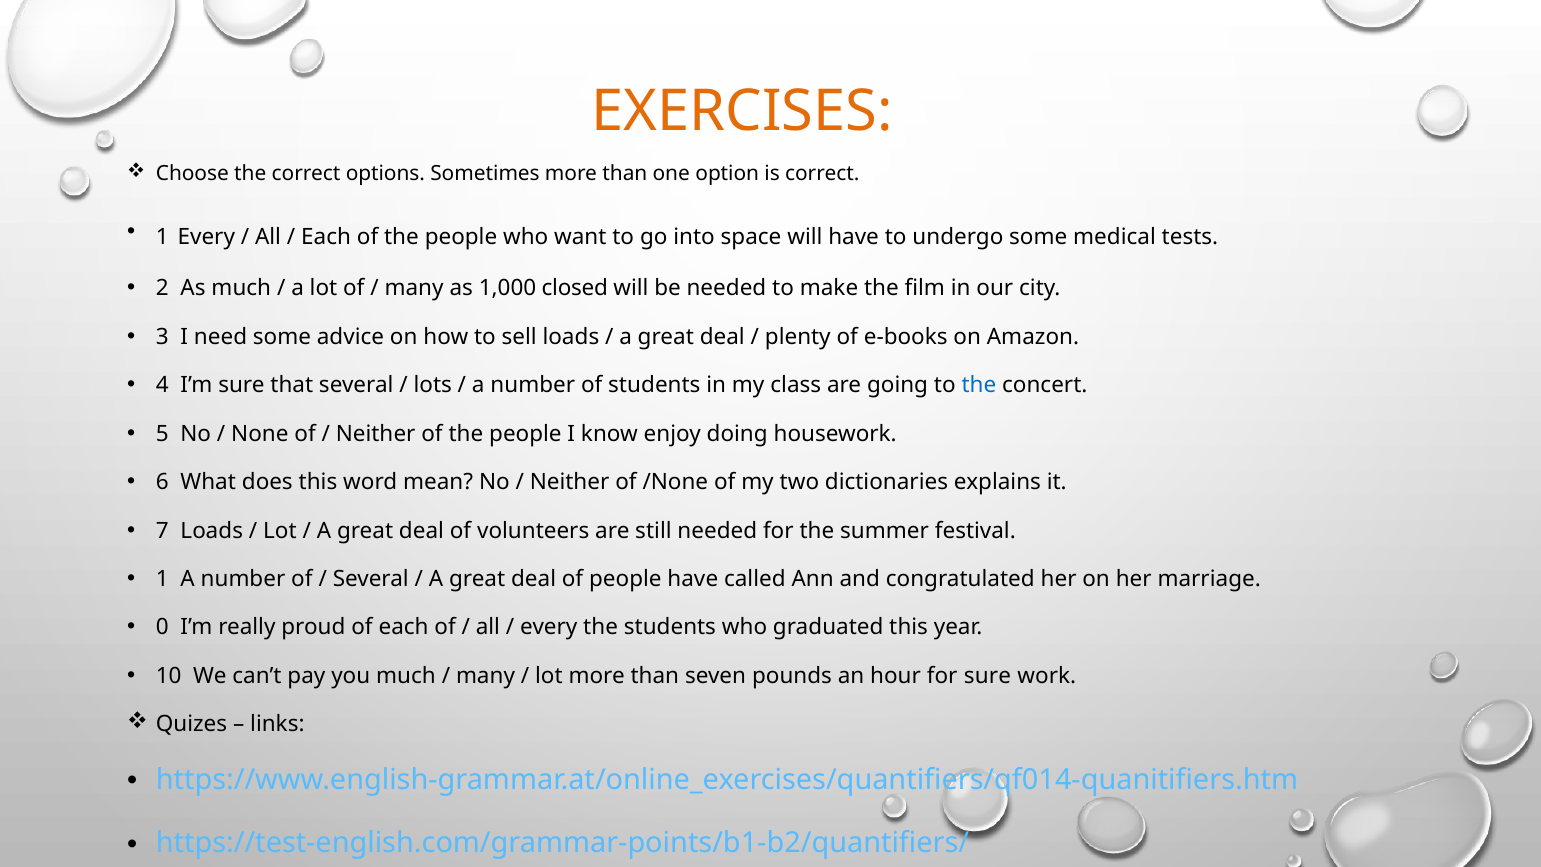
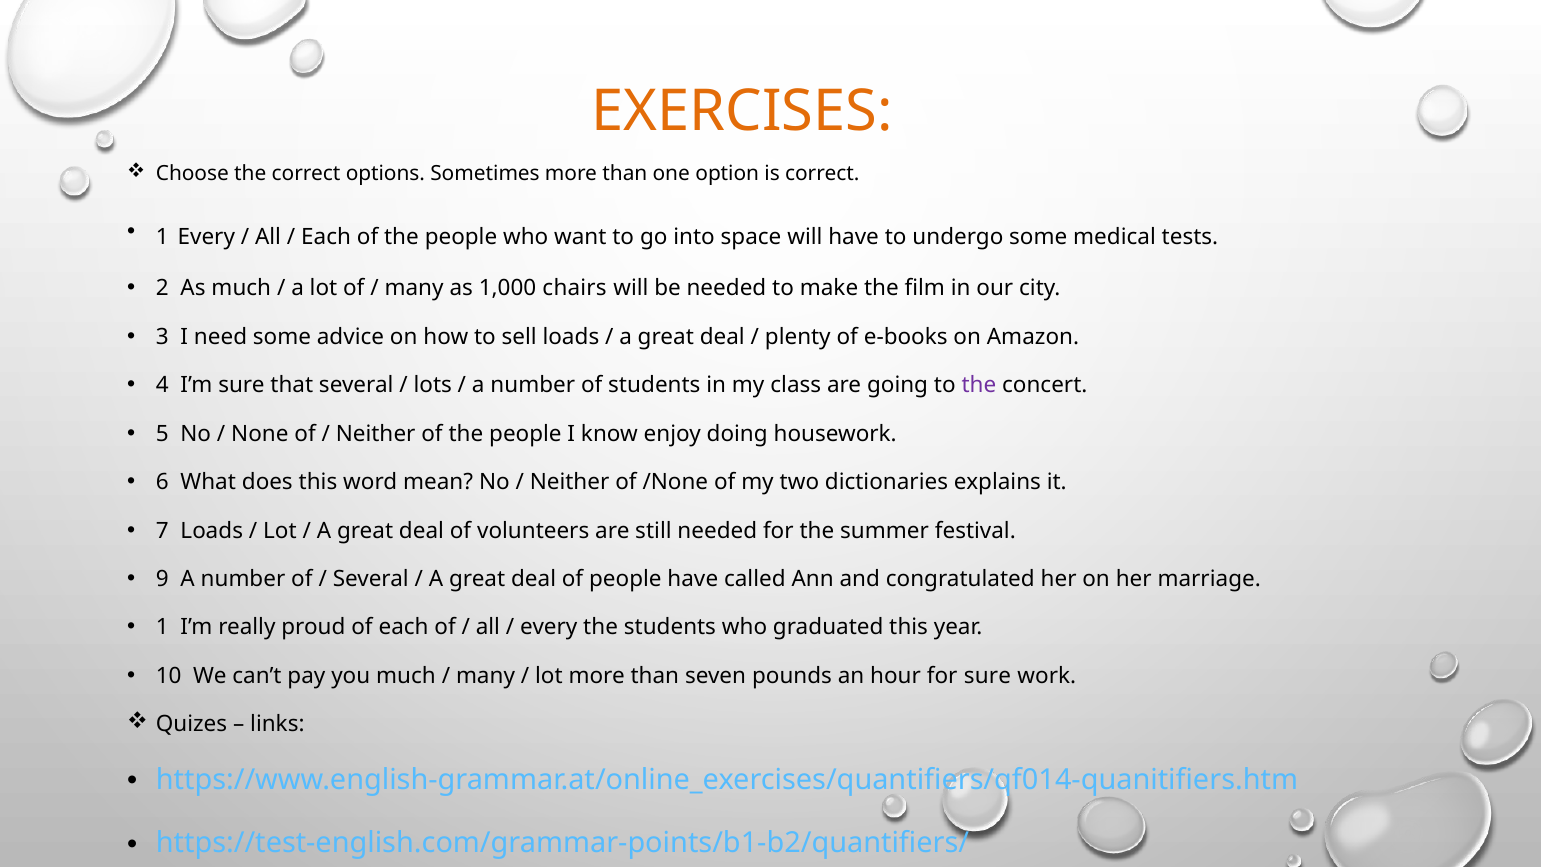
closed: closed -> chairs (575, 288)
the colour: blue -> purple (979, 385)
1: 1 -> 9 (162, 579)
0: 0 -> 1 (162, 627)
